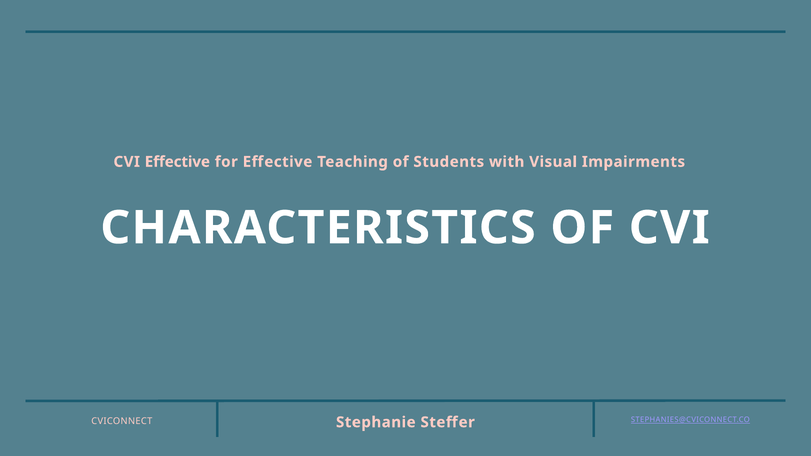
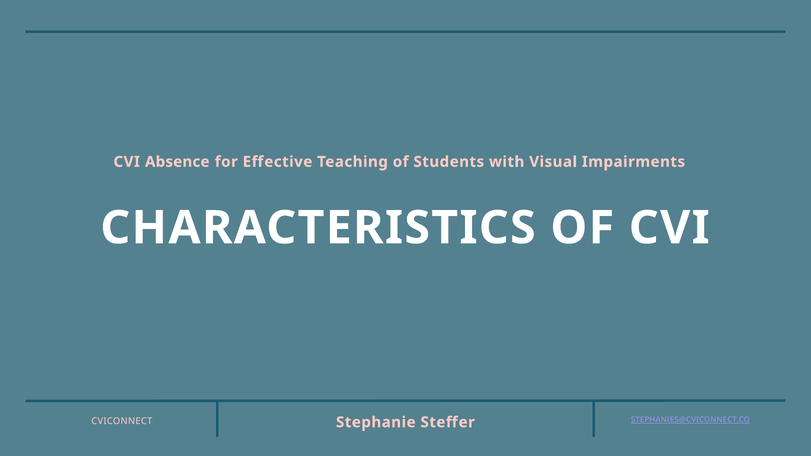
CVI Effective: Effective -> Absence (177, 162)
